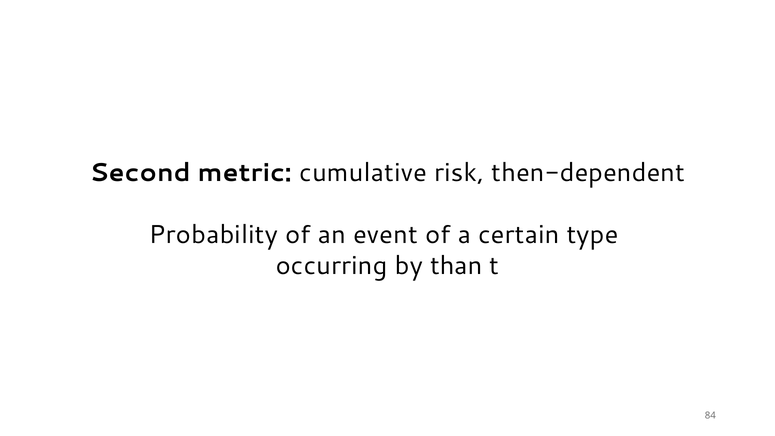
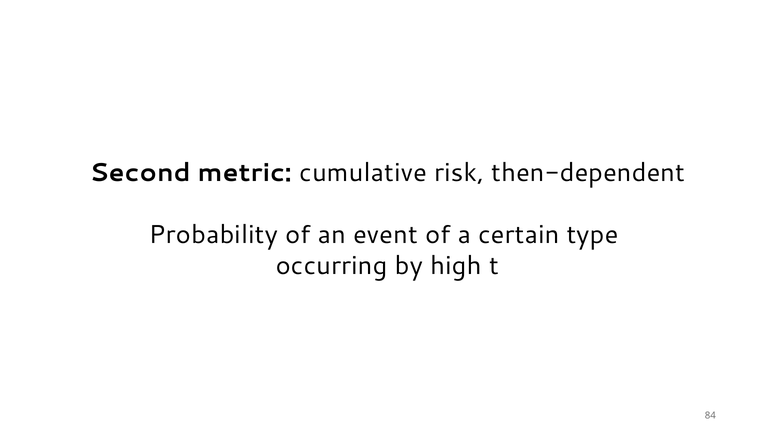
than: than -> high (456, 266)
